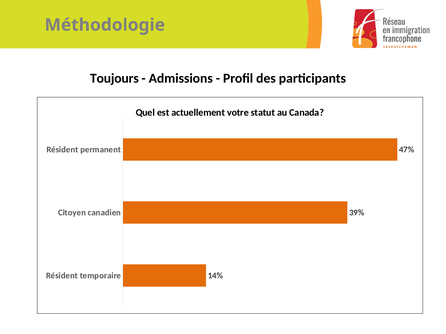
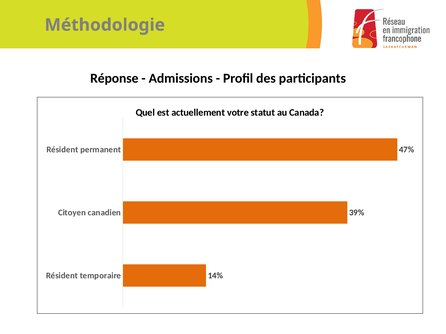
Toujours: Toujours -> Réponse (114, 79)
